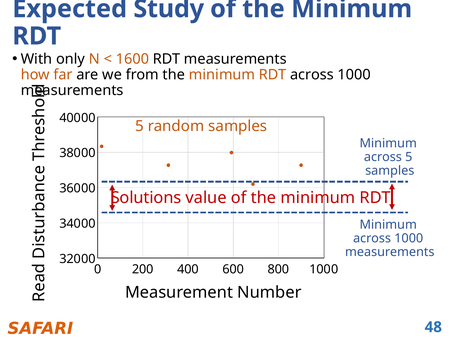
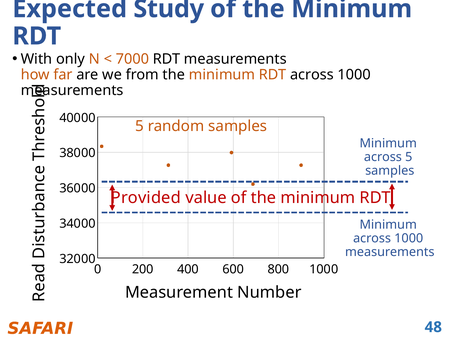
1600: 1600 -> 7000 (132, 59)
Solutions: Solutions -> Provided (146, 198)
